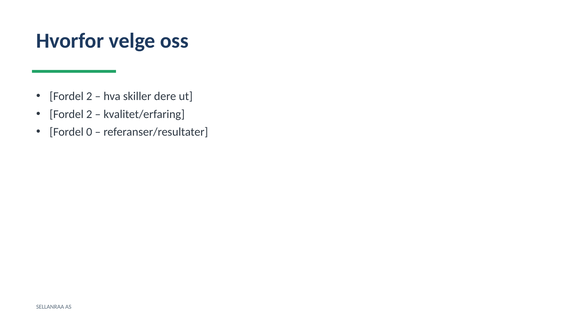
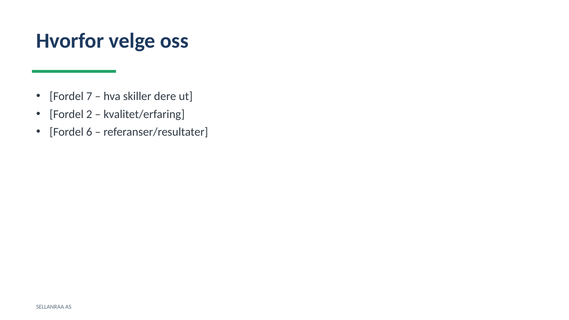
2: 2 -> 7 (89, 96)
0: 0 -> 6 (89, 132)
